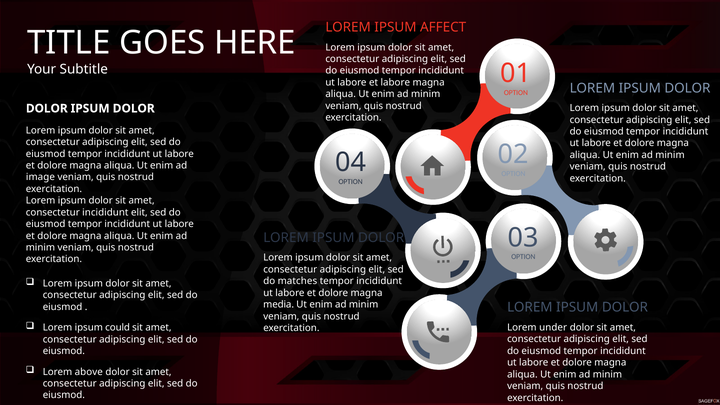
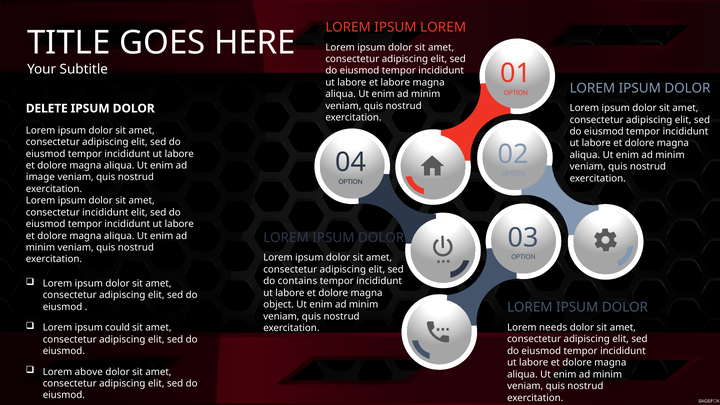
IPSUM AFFECT: AFFECT -> LOREM (443, 27)
DOLOR: DOLOR -> DELETE (47, 108)
matches: matches -> contains (297, 281)
media: media -> object (279, 305)
under: under -> needs (553, 328)
